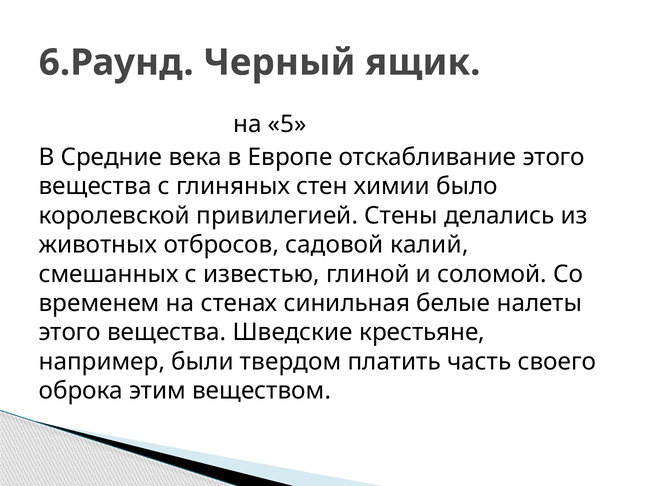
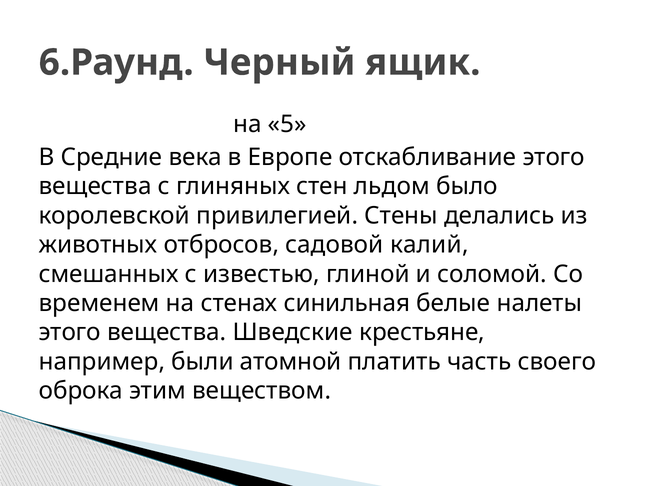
химии: химии -> льдом (392, 186)
твердом: твердом -> атомной (291, 362)
